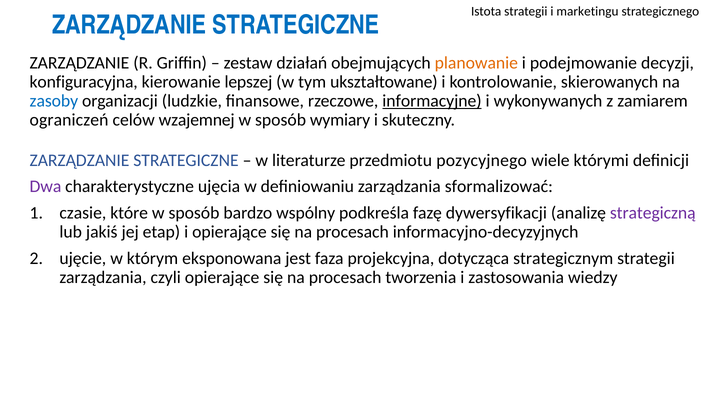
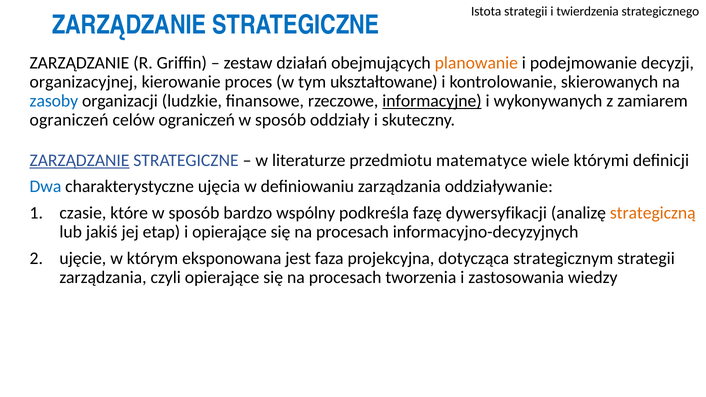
marketingu: marketingu -> twierdzenia (588, 11)
konfiguracyjna: konfiguracyjna -> organizacyjnej (84, 82)
lepszej: lepszej -> proces (248, 82)
celów wzajemnej: wzajemnej -> ograniczeń (197, 120)
wymiary: wymiary -> oddziały (340, 120)
ZARZĄDZANIE underline: none -> present (79, 160)
pozycyjnego: pozycyjnego -> matematyce (482, 160)
Dwa colour: purple -> blue (45, 187)
sformalizować: sformalizować -> oddziaływanie (499, 187)
strategiczną colour: purple -> orange (653, 213)
